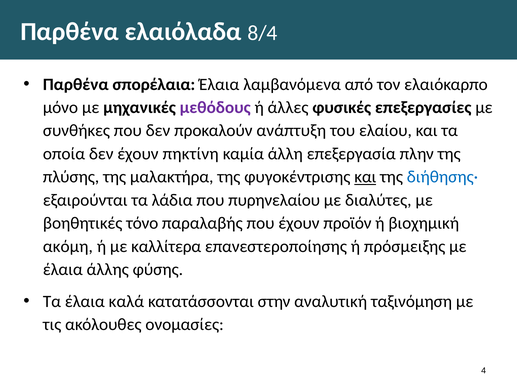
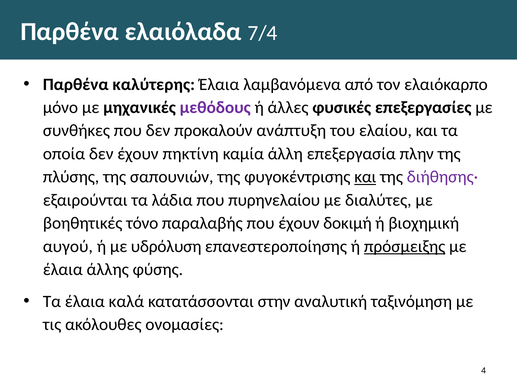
8/4: 8/4 -> 7/4 (263, 33)
σπορέλαια: σπορέλαια -> καλύτερης (154, 84)
μαλακτήρα: μαλακτήρα -> σαπουνιών (172, 177)
διήθησης· colour: blue -> purple (442, 177)
προϊόν: προϊόν -> δοκιμή (347, 223)
ακόμη: ακόμη -> αυγού (68, 246)
καλλίτερα: καλλίτερα -> υδρόλυση (166, 246)
πρόσμειξης underline: none -> present (405, 246)
